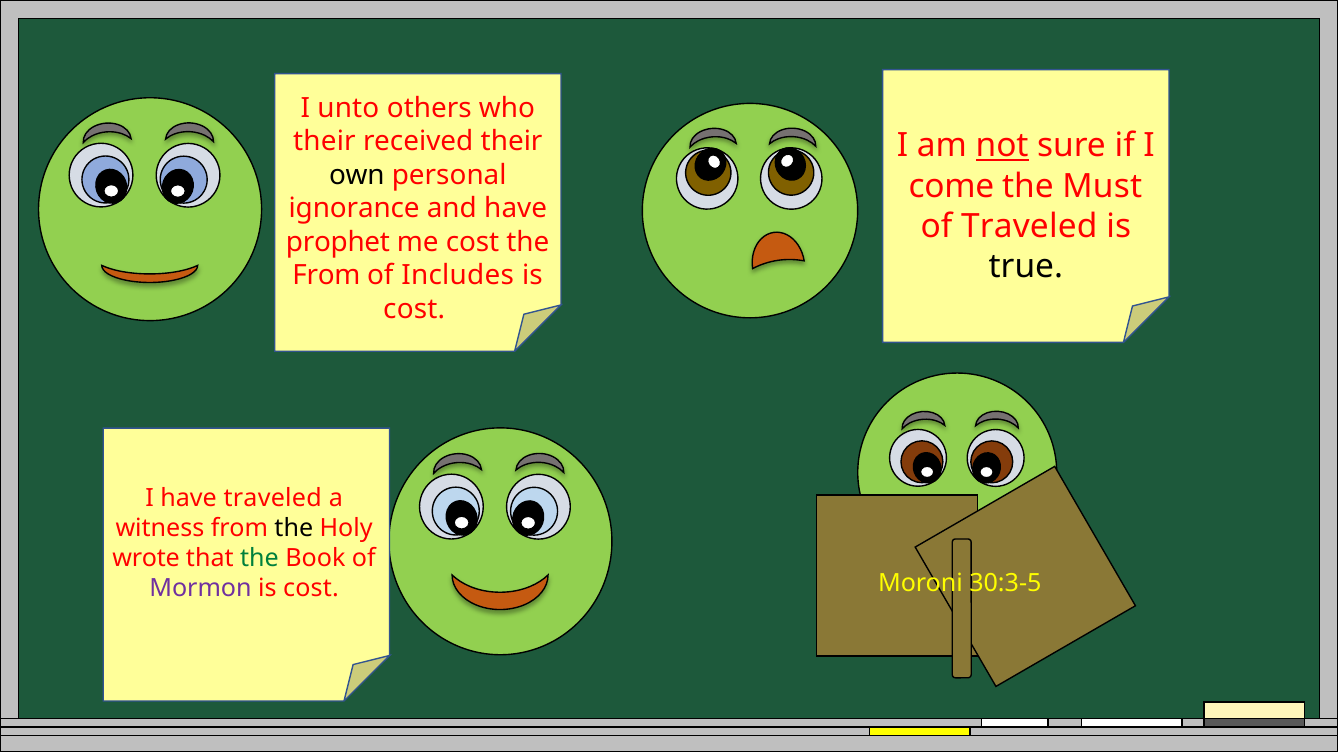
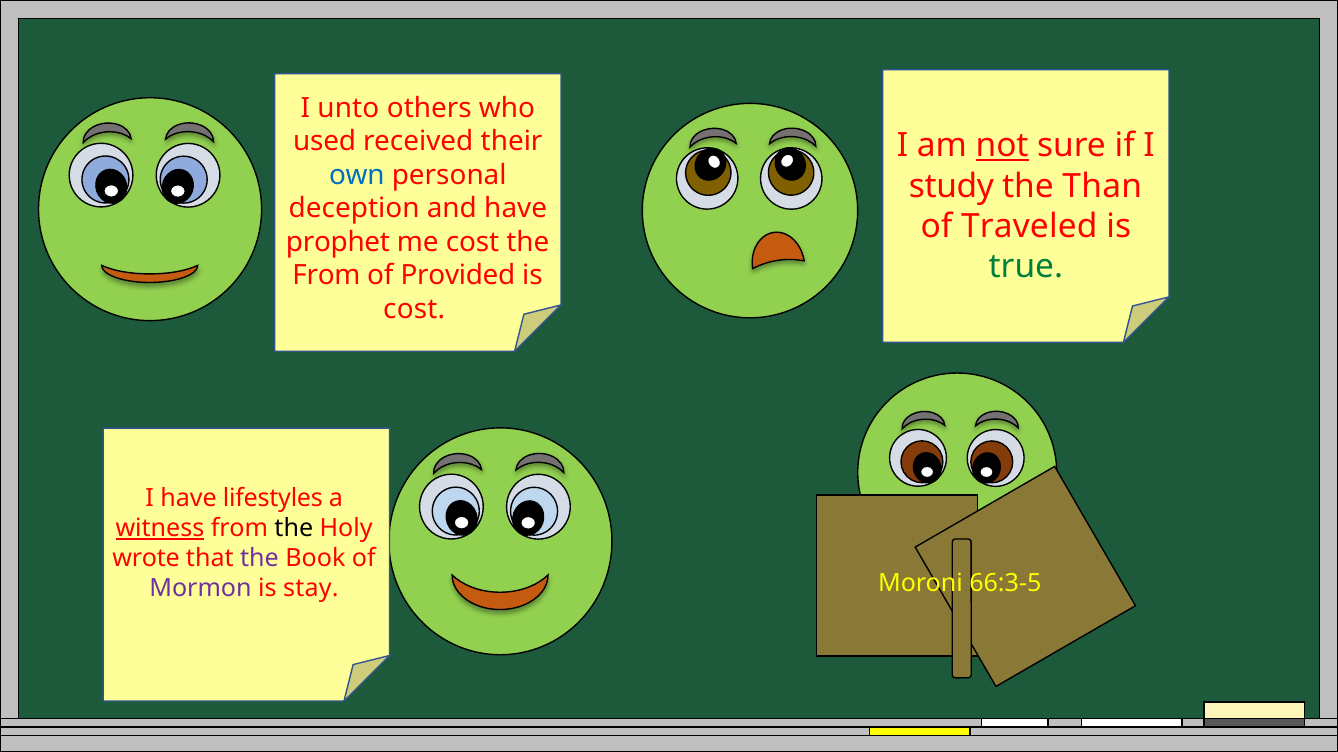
their: their -> used (325, 142)
own colour: black -> blue (357, 175)
come: come -> study (951, 186)
Must: Must -> Than (1102, 186)
ignorance: ignorance -> deception (354, 209)
true colour: black -> green (1026, 266)
Includes: Includes -> Provided (458, 276)
have traveled: traveled -> lifestyles (273, 498)
witness underline: none -> present (160, 529)
the colour: green -> purple (259, 559)
cost: cost -> stay (311, 589)
30:3-5: 30:3-5 -> 66:3-5 (1005, 583)
